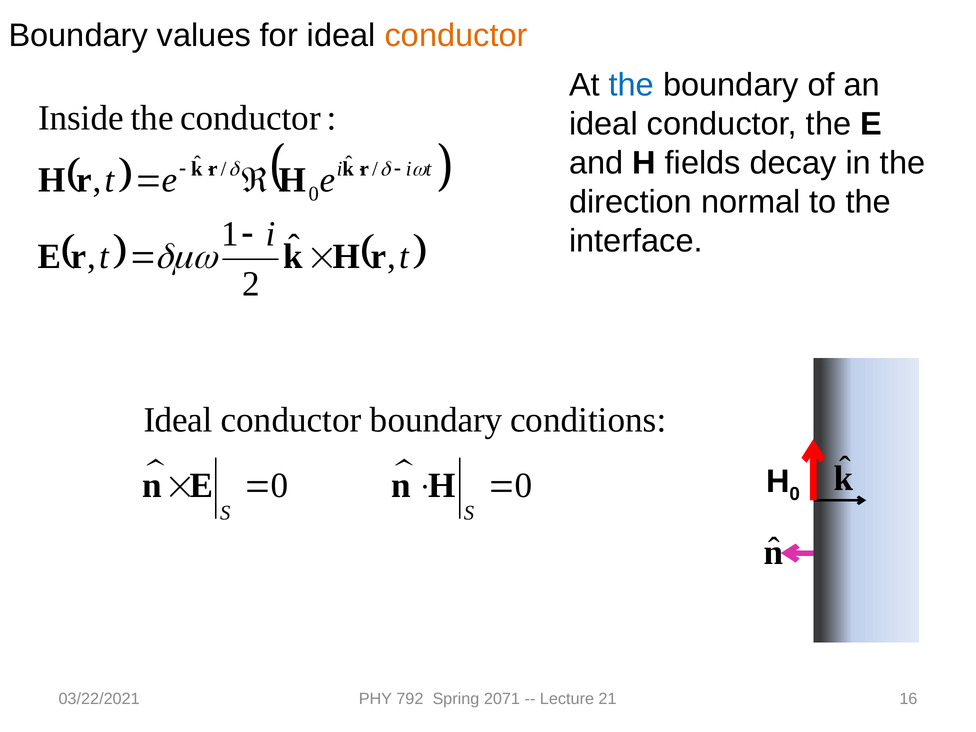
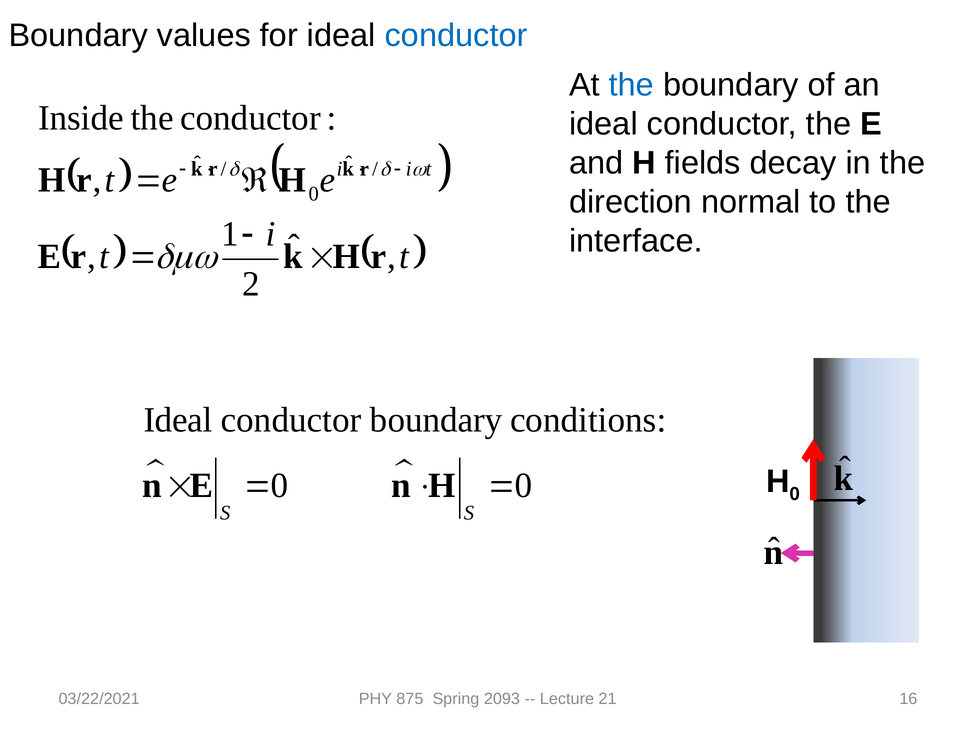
conductor colour: orange -> blue (456, 36)
792: 792 -> 875 (410, 699)
2071: 2071 -> 2093 (502, 699)
